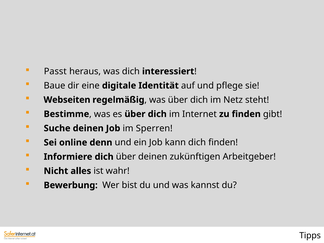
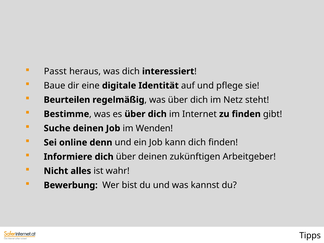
Webseiten: Webseiten -> Beurteilen (67, 100)
Sperren: Sperren -> Wenden (154, 128)
